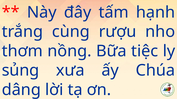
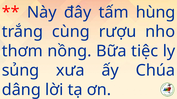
hạnh: hạnh -> hùng (156, 12)
